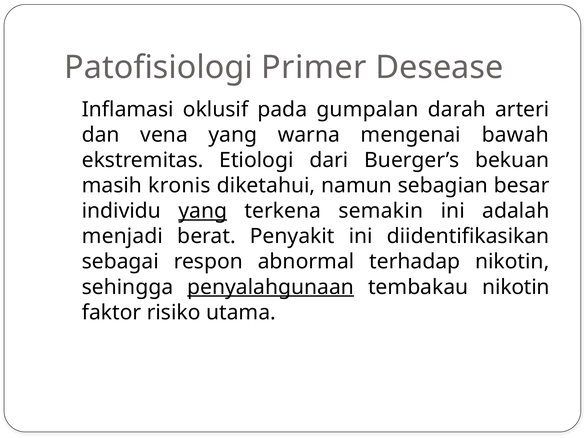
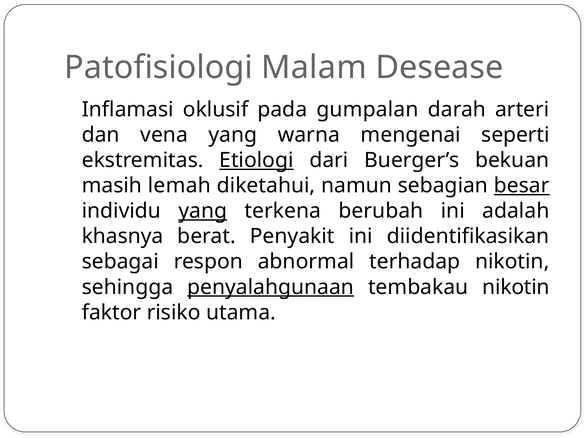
Primer: Primer -> Malam (314, 68)
bawah: bawah -> seperti (515, 135)
Etiologi underline: none -> present (256, 161)
kronis: kronis -> lemah (179, 186)
besar underline: none -> present (522, 186)
semakin: semakin -> berubah (381, 211)
menjadi: menjadi -> khasnya (123, 237)
